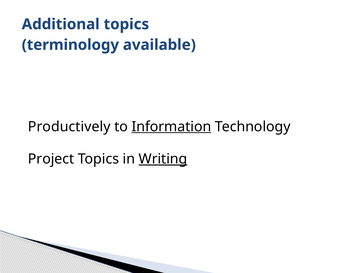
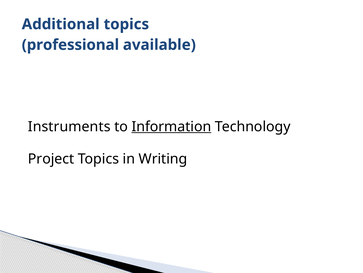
terminology: terminology -> professional (70, 45)
Productively: Productively -> Instruments (69, 126)
Writing underline: present -> none (163, 158)
